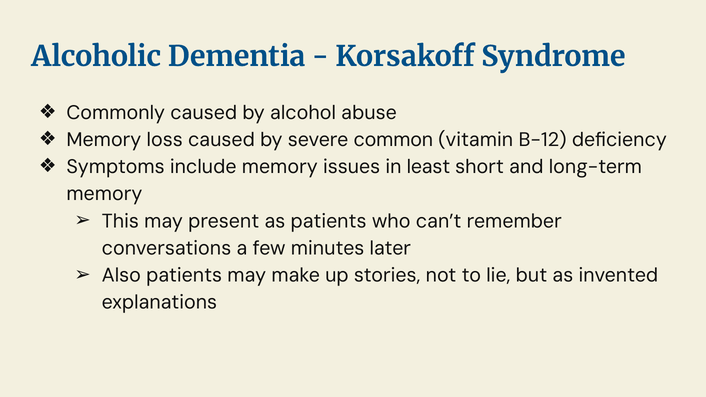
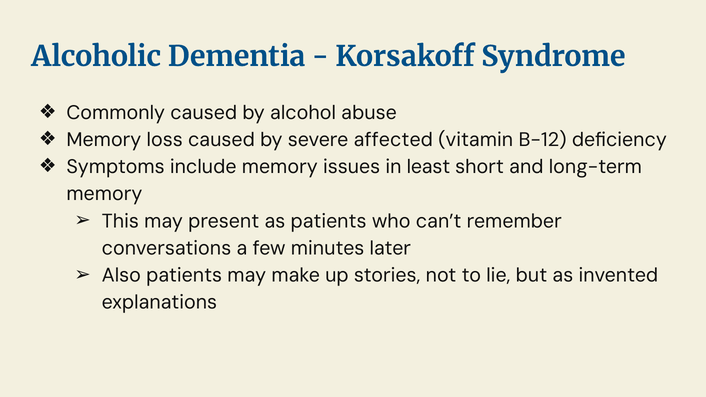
common: common -> affected (393, 140)
